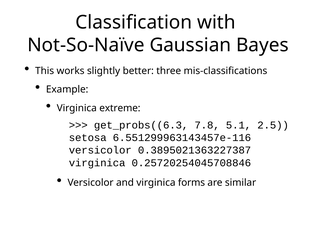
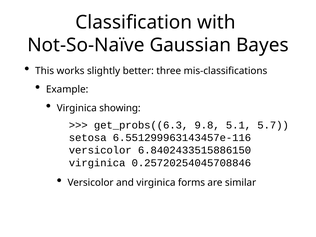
extreme: extreme -> showing (120, 108)
7.8: 7.8 -> 9.8 (207, 125)
2.5: 2.5 -> 5.7 (273, 125)
0.3895021363227387: 0.3895021363227387 -> 6.8402433515886150 (195, 150)
